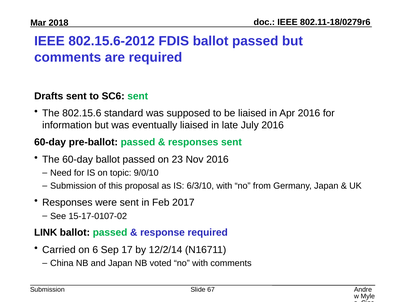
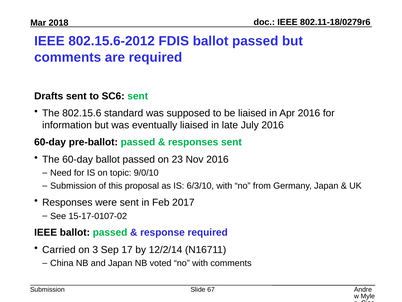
LINK: LINK -> IEEE (46, 232)
6: 6 -> 3 (95, 249)
